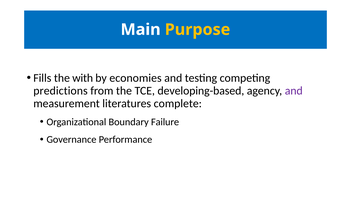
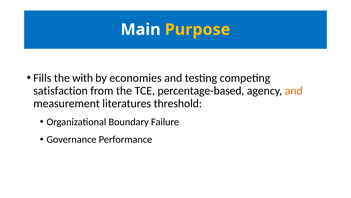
predictions: predictions -> satisfaction (61, 90)
developing-based: developing-based -> percentage-based (201, 90)
and colour: purple -> orange (294, 90)
complete: complete -> threshold (178, 103)
